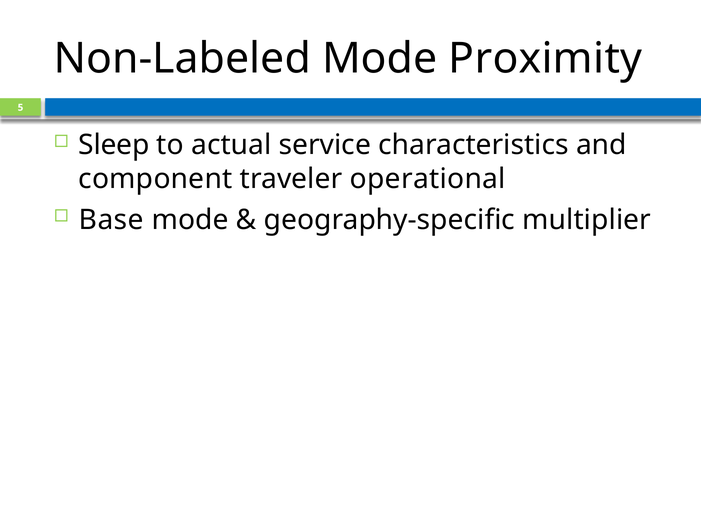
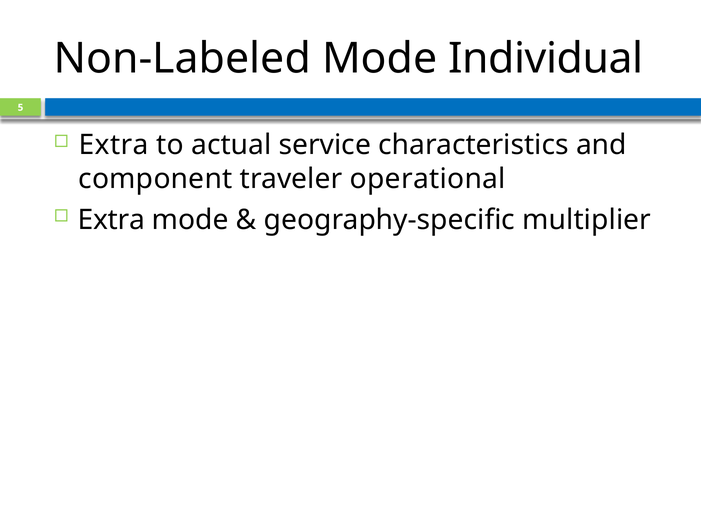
Proximity: Proximity -> Individual (546, 58)
Sleep: Sleep -> Extra (114, 145)
Base: Base -> Extra (111, 220)
